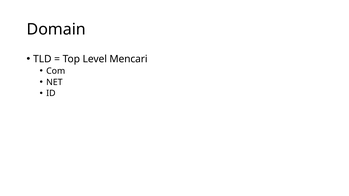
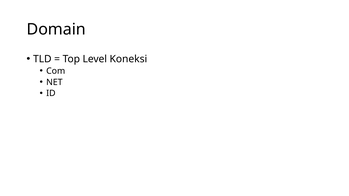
Mencari: Mencari -> Koneksi (128, 59)
